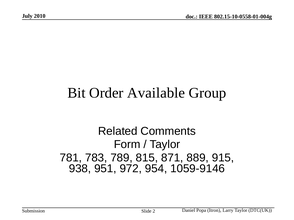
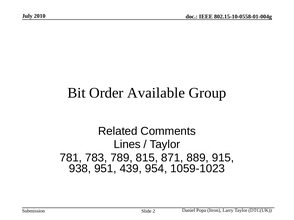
Form: Form -> Lines (127, 145)
972: 972 -> 439 (131, 169)
1059-9146: 1059-9146 -> 1059-1023 (198, 169)
